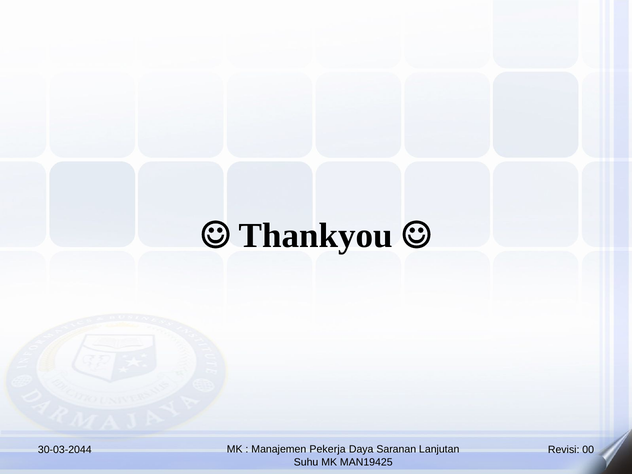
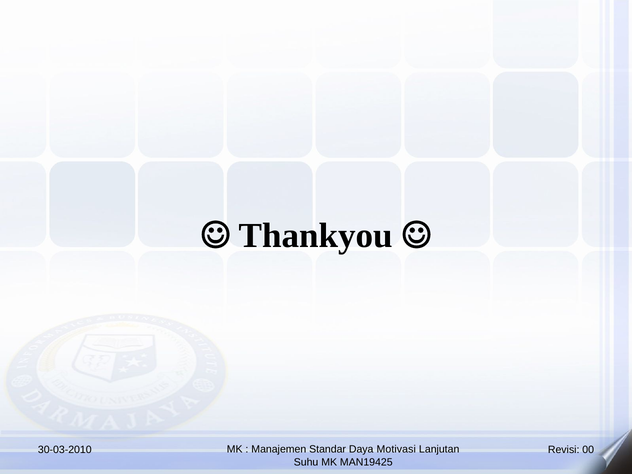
30-03-2044: 30-03-2044 -> 30-03-2010 (65, 450)
Pekerja: Pekerja -> Standar (328, 449)
Saranan: Saranan -> Motivasi (396, 449)
